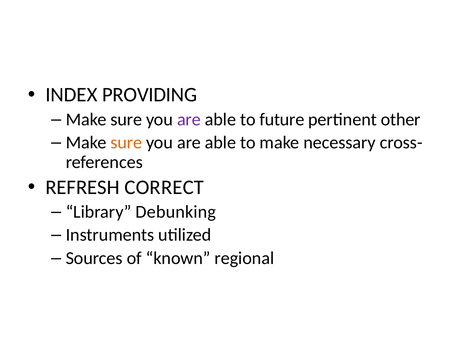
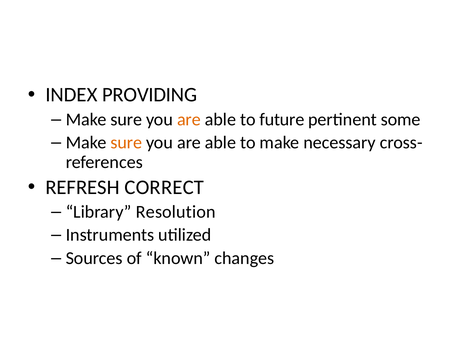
are colour: purple -> orange (189, 119)
other: other -> some (401, 119)
Debunking: Debunking -> Resolution (176, 212)
regional: regional -> changes (244, 258)
